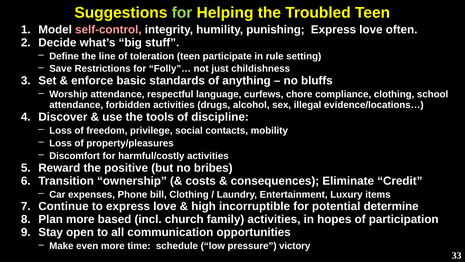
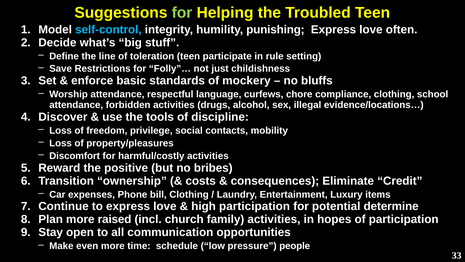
self-control colour: pink -> light blue (108, 29)
anything: anything -> mockery (246, 81)
high incorruptible: incorruptible -> participation (255, 206)
based: based -> raised (115, 219)
victory: victory -> people (295, 246)
